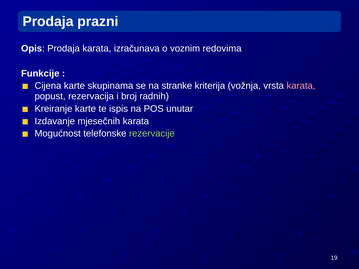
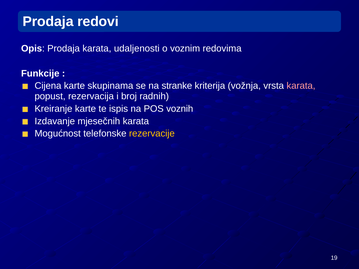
prazni: prazni -> redovi (98, 22)
izračunava: izračunava -> udaljenosti (137, 49)
unutar: unutar -> voznih (180, 109)
rezervacije colour: light green -> yellow (152, 134)
